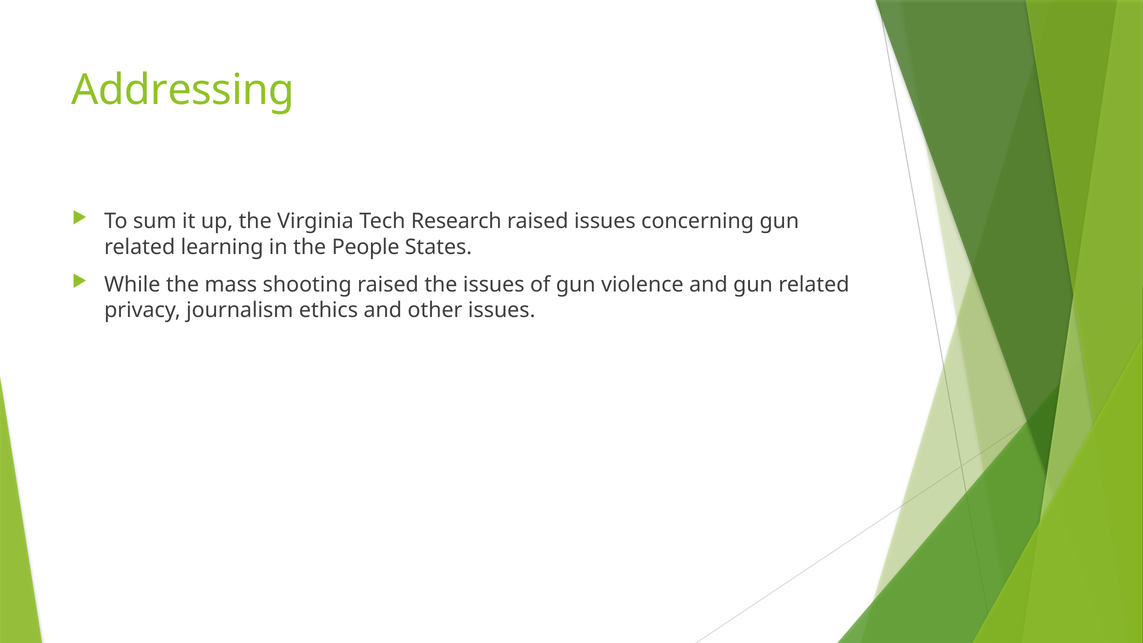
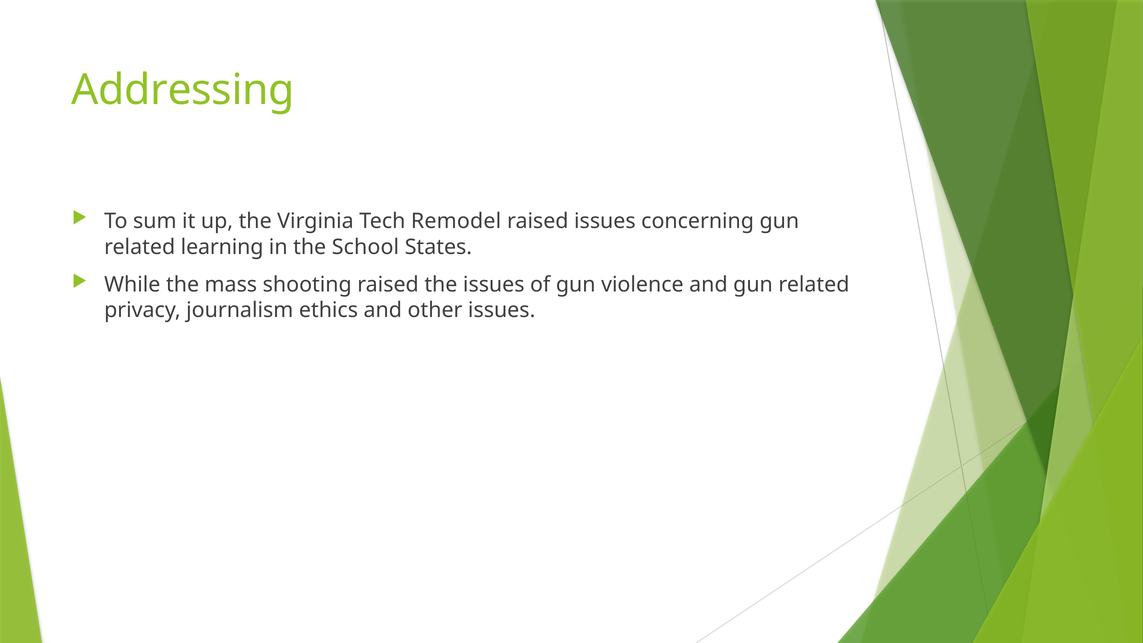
Research: Research -> Remodel (456, 221)
People: People -> School (365, 247)
